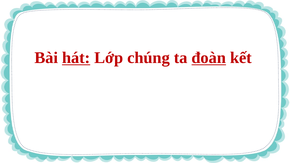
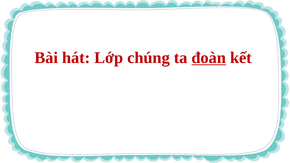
hát underline: present -> none (76, 58)
